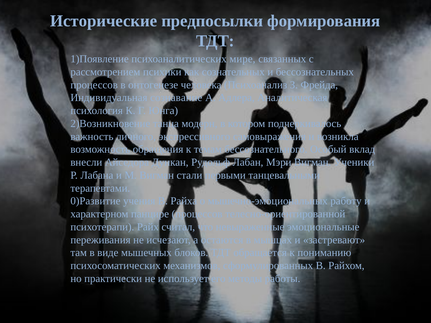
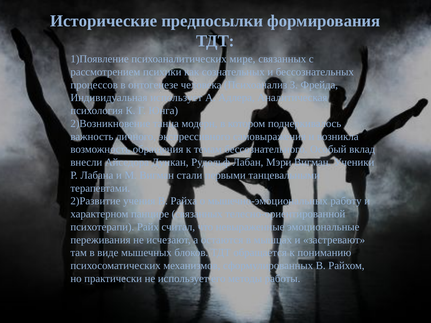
Индивидуальная сознавание: сознавание -> использует (176, 98)
0)Развитие: 0)Развитие -> 2)Развитие (95, 201)
панцире процессов: процессов -> связанных (197, 214)
